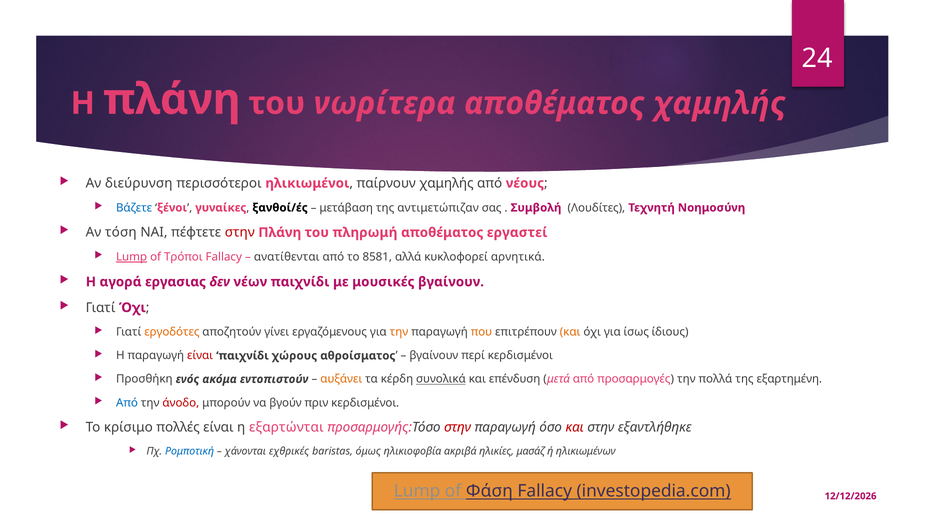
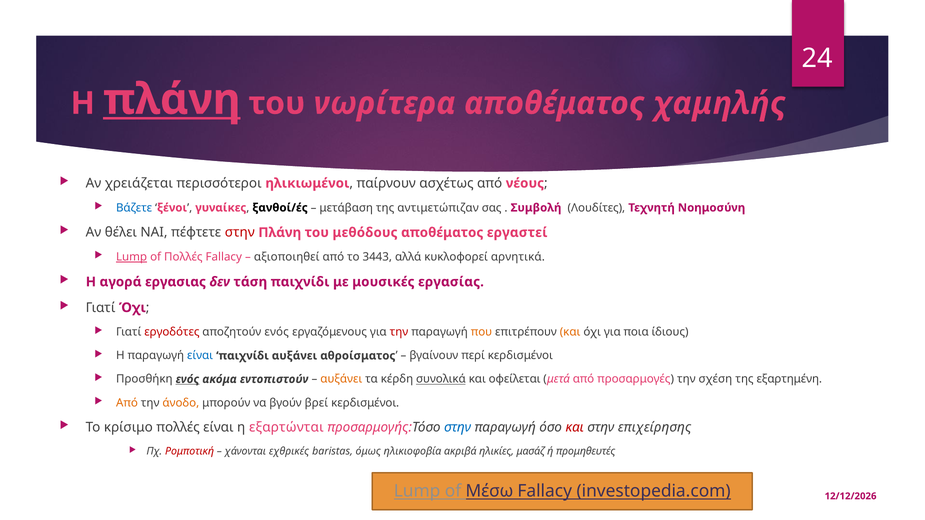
πλάνη underline: none -> present (172, 100)
διεύρυνση: διεύρυνση -> χρειάζεται (139, 183)
παίρνουν χαμηλής: χαμηλής -> ασχέτως (447, 183)
τόση: τόση -> θέλει (121, 233)
πληρωμή: πληρωμή -> μεθόδους (365, 233)
of Τρόποι: Τρόποι -> Πολλές (183, 257)
ανατίθενται: ανατίθενται -> αξιοποιηθεί (287, 257)
8581: 8581 -> 3443 (377, 257)
νέων: νέων -> τάση (250, 282)
μουσικές βγαίνουν: βγαίνουν -> εργασίας (451, 282)
εργοδότες colour: orange -> red (172, 332)
αποζητούν γίνει: γίνει -> ενός (277, 332)
την colour: orange -> red (399, 332)
ίσως: ίσως -> ποια (636, 332)
είναι colour: red -> blue (200, 356)
παιχνίδι χώρους: χώρους -> αυξάνει (294, 356)
ενός underline: none -> present (188, 379)
επένδυση: επένδυση -> οφείλεται (515, 379)
πολλά: πολλά -> σχέση (715, 379)
Από colour: blue -> orange (127, 403)
άνοδο colour: red -> orange (181, 403)
πριν: πριν -> βρεί (316, 403)
στην colour: red -> blue (458, 428)
εξαντλήθηκε: εξαντλήθηκε -> επιχείρησης (655, 428)
Ρομποτική colour: blue -> red (190, 452)
ηλικιωμένων: ηλικιωμένων -> προμηθευτές (586, 452)
Φάση: Φάση -> Μέσω (490, 491)
